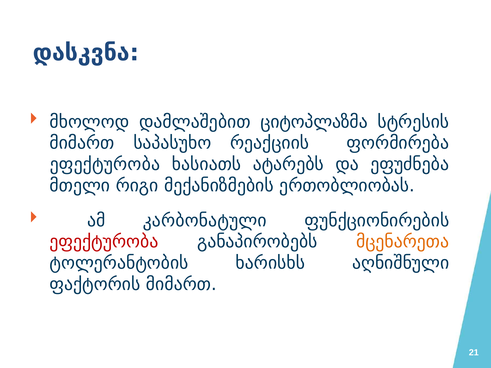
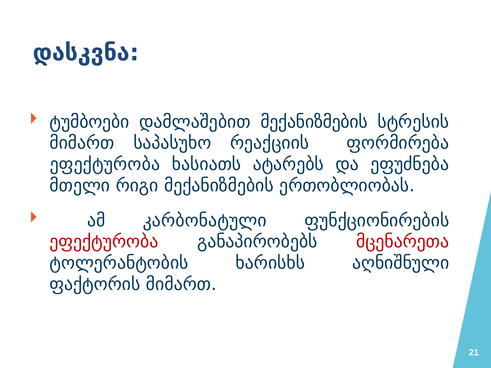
მხოლოდ: მხოლოდ -> ტუმბოები (89, 122)
დამლაშებით ციტოპლაზმა: ციტოპლაზმა -> მექანიზმების (314, 122)
მცენარეთა colour: orange -> red (403, 242)
